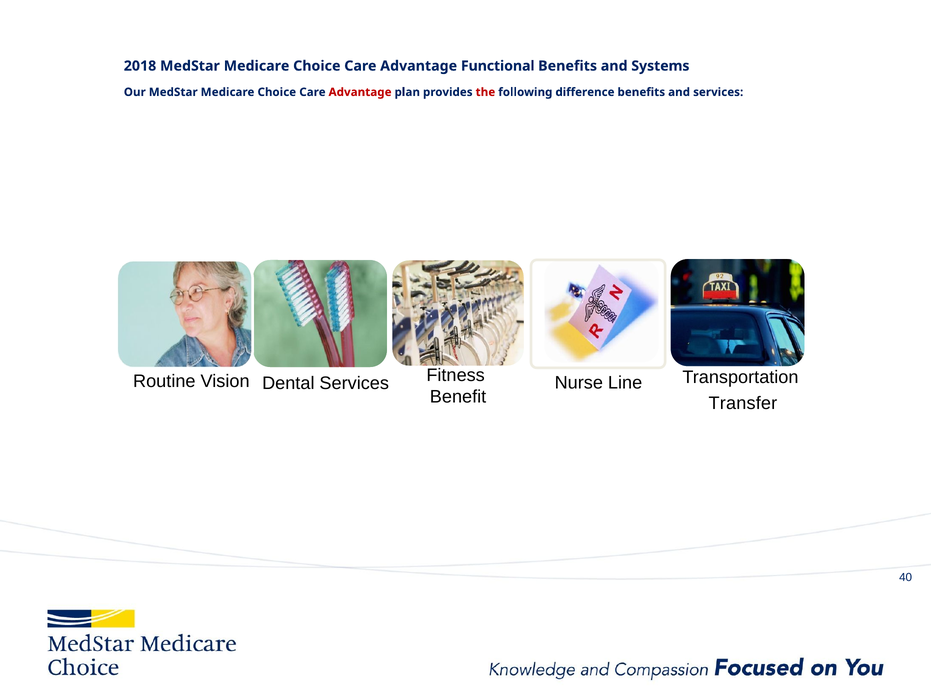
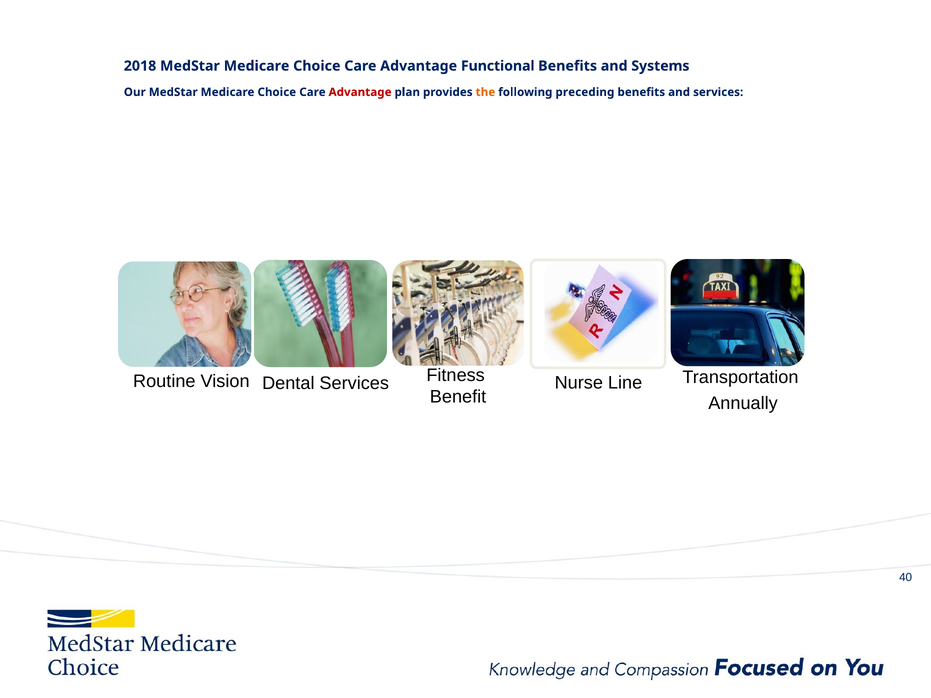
the colour: red -> orange (485, 92)
difference: difference -> preceding (585, 92)
Transfer: Transfer -> Annually (743, 403)
